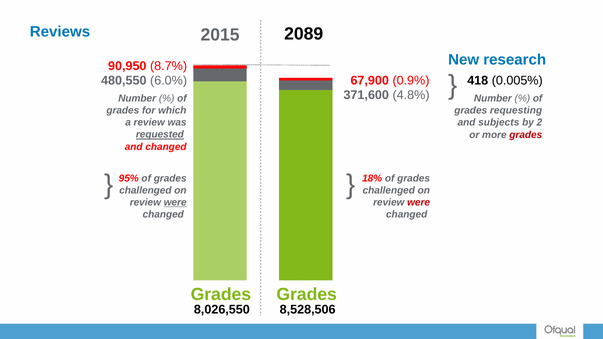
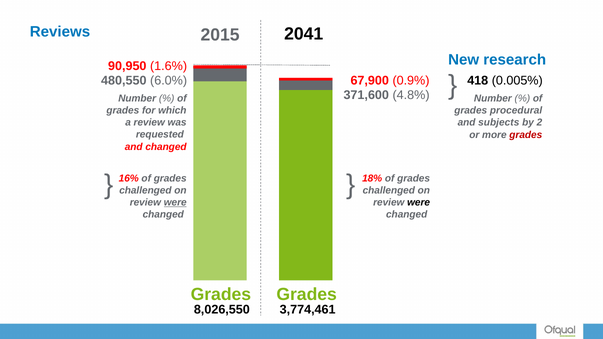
2089: 2089 -> 2041 (304, 34)
8.7%: 8.7% -> 1.6% (169, 66)
requesting: requesting -> procedural (516, 111)
requested underline: present -> none (160, 135)
95%: 95% -> 16% (129, 178)
were colour: red -> black (419, 203)
8,528,506: 8,528,506 -> 3,774,461 (308, 310)
